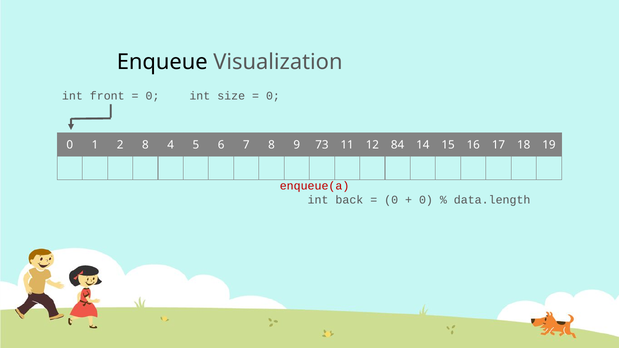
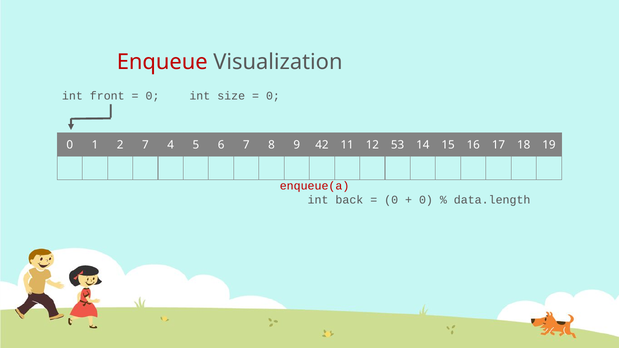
Enqueue colour: black -> red (162, 62)
2 8: 8 -> 7 (145, 145)
73: 73 -> 42 (322, 145)
84: 84 -> 53 (398, 145)
